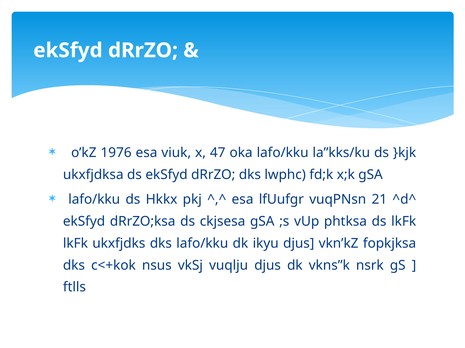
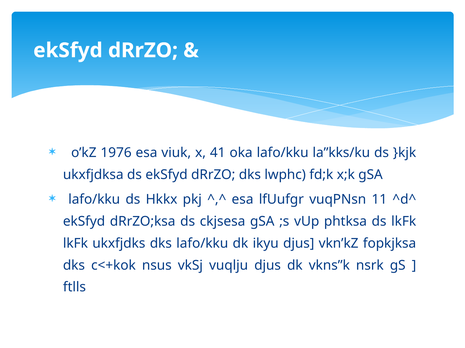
47: 47 -> 41 (218, 153)
21: 21 -> 11 (379, 200)
